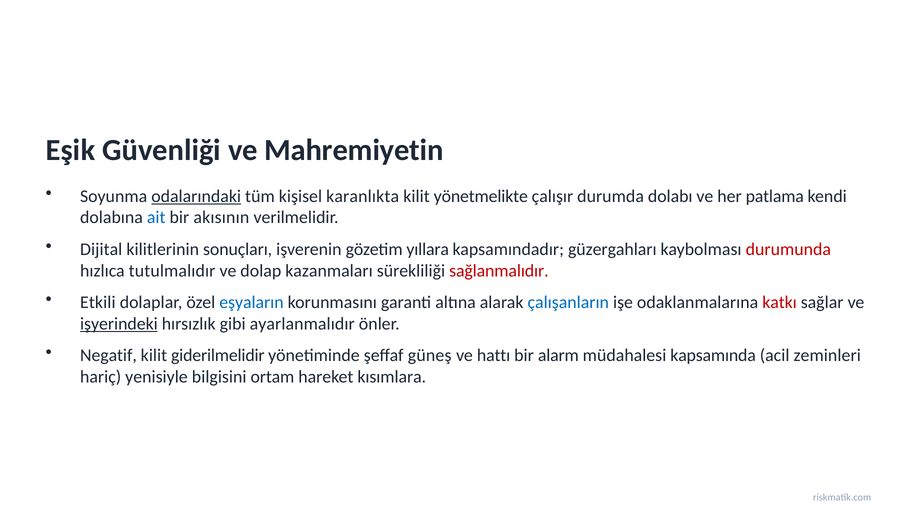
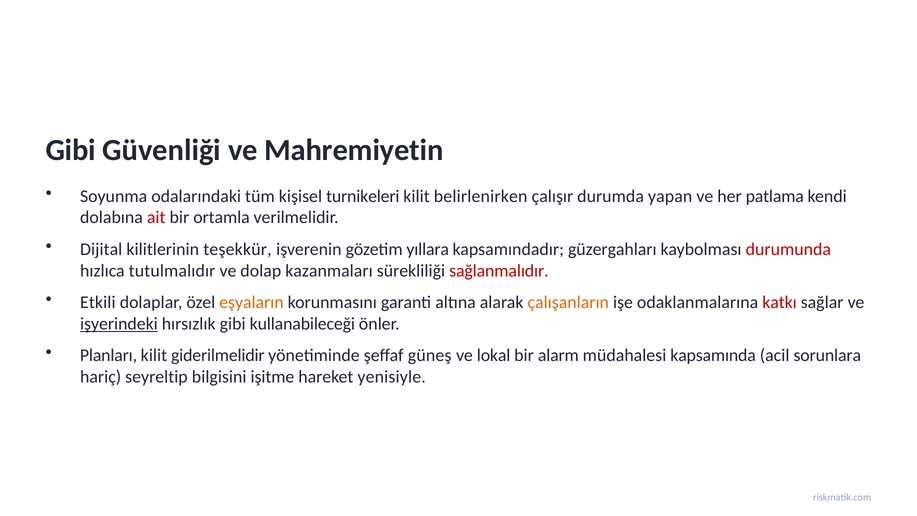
Eşik: Eşik -> Gibi (71, 150)
odalarındaki underline: present -> none (196, 196)
karanlıkta: karanlıkta -> turnikeleri (363, 196)
yönetmelikte: yönetmelikte -> belirlenirken (481, 196)
dolabı: dolabı -> yapan (670, 196)
ait colour: blue -> red (156, 218)
akısının: akısının -> ortamla (222, 218)
sonuçları: sonuçları -> teşekkür (237, 249)
eşyaların colour: blue -> orange (251, 302)
çalışanların colour: blue -> orange (568, 302)
ayarlanmalıdır: ayarlanmalıdır -> kullanabileceği (302, 324)
Negatif: Negatif -> Planları (109, 355)
hattı: hattı -> lokal (494, 355)
zeminleri: zeminleri -> sorunlara (827, 355)
yenisiyle: yenisiyle -> seyreltip (156, 377)
ortam: ortam -> işitme (272, 377)
kısımlara: kısımlara -> yenisiyle (392, 377)
